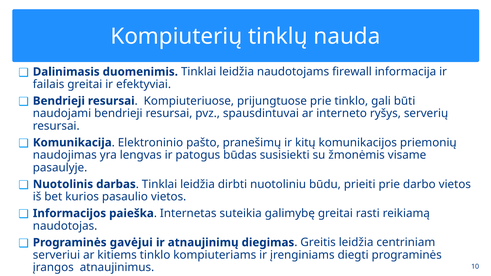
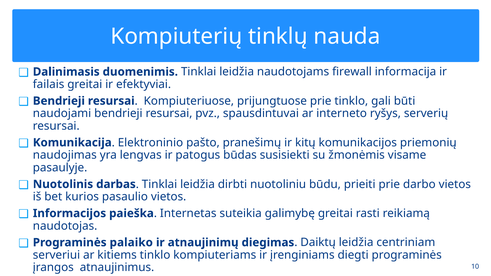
gavėjui: gavėjui -> palaiko (131, 243)
Greitis: Greitis -> Daiktų (318, 243)
